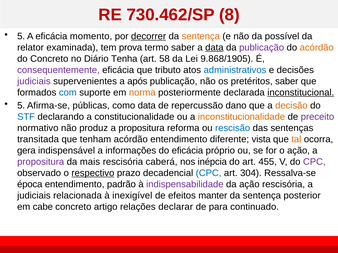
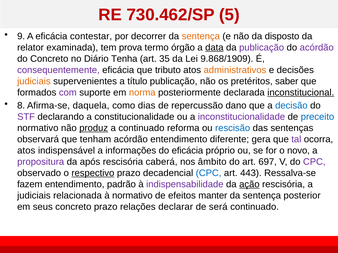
8: 8 -> 5 (229, 15)
5: 5 -> 9 (21, 36)
momento: momento -> contestar (91, 36)
decorrer underline: present -> none (149, 36)
possível: possível -> disposto (282, 36)
termo saber: saber -> órgão (183, 48)
acórdão colour: orange -> purple (317, 48)
58: 58 -> 35 (164, 59)
9.868/1905: 9.868/1905 -> 9.868/1909 (227, 59)
administrativos colour: blue -> orange (235, 70)
judiciais colour: purple -> orange (34, 81)
após: após -> título (137, 81)
com colour: blue -> purple (68, 93)
5: 5 -> 8 (21, 106)
públicas: públicas -> daquela (91, 106)
como data: data -> dias (147, 106)
decisão colour: orange -> blue (291, 106)
STF colour: blue -> purple (26, 117)
inconstitucionalidade colour: orange -> purple (241, 117)
preceito colour: purple -> blue (318, 117)
produz underline: none -> present (94, 128)
propositura: propositura -> continuado (141, 128)
transitada: transitada -> observará (38, 140)
vista: vista -> gera (261, 140)
tal colour: orange -> purple (296, 140)
gera: gera -> atos (26, 151)
o ação: ação -> novo (298, 151)
mais: mais -> após (90, 162)
inépcia: inépcia -> âmbito (212, 162)
455: 455 -> 697 (268, 162)
304: 304 -> 443 (251, 173)
época: época -> fazem (30, 185)
ação underline: none -> present (249, 185)
à inexigível: inexigível -> normativo (132, 196)
cabe: cabe -> seus (43, 207)
concreto artigo: artigo -> prazo (106, 207)
para: para -> será (218, 207)
